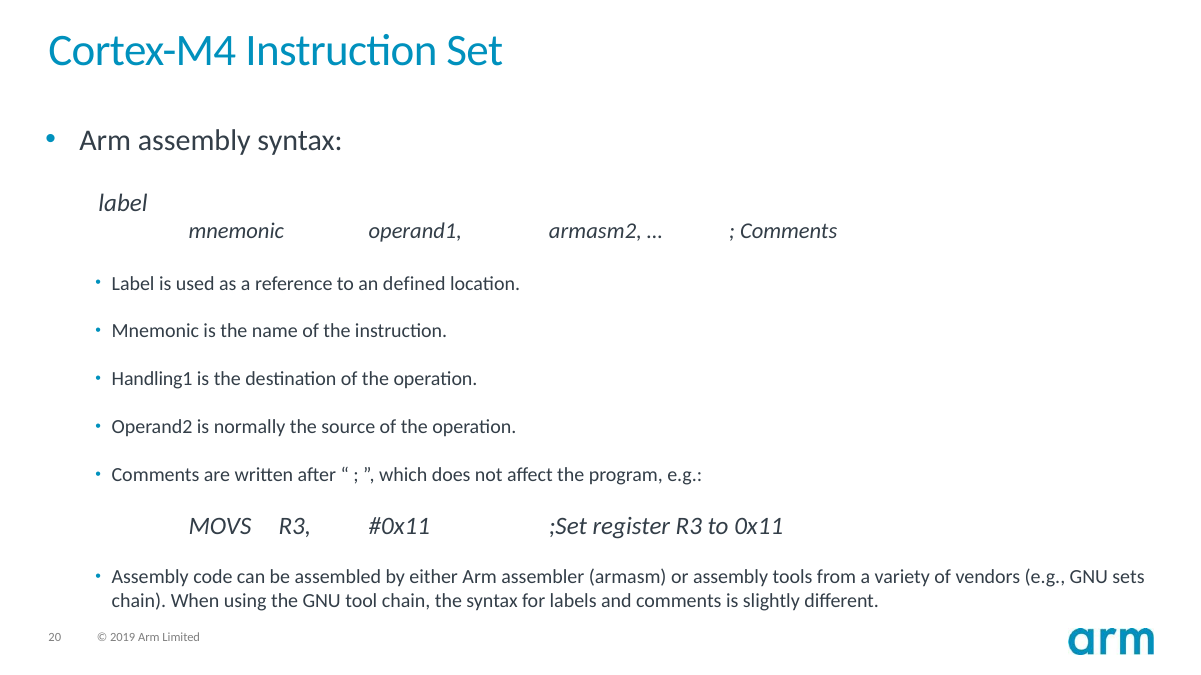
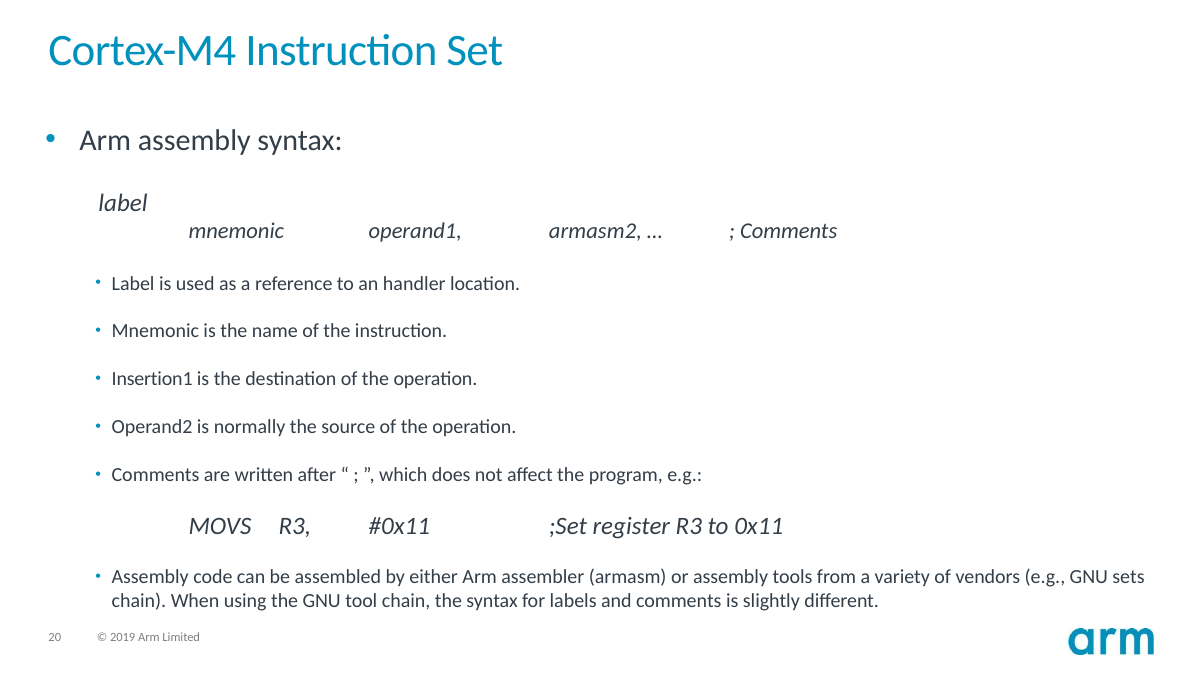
defined: defined -> handler (414, 284)
Handling1: Handling1 -> Insertion1 (152, 380)
